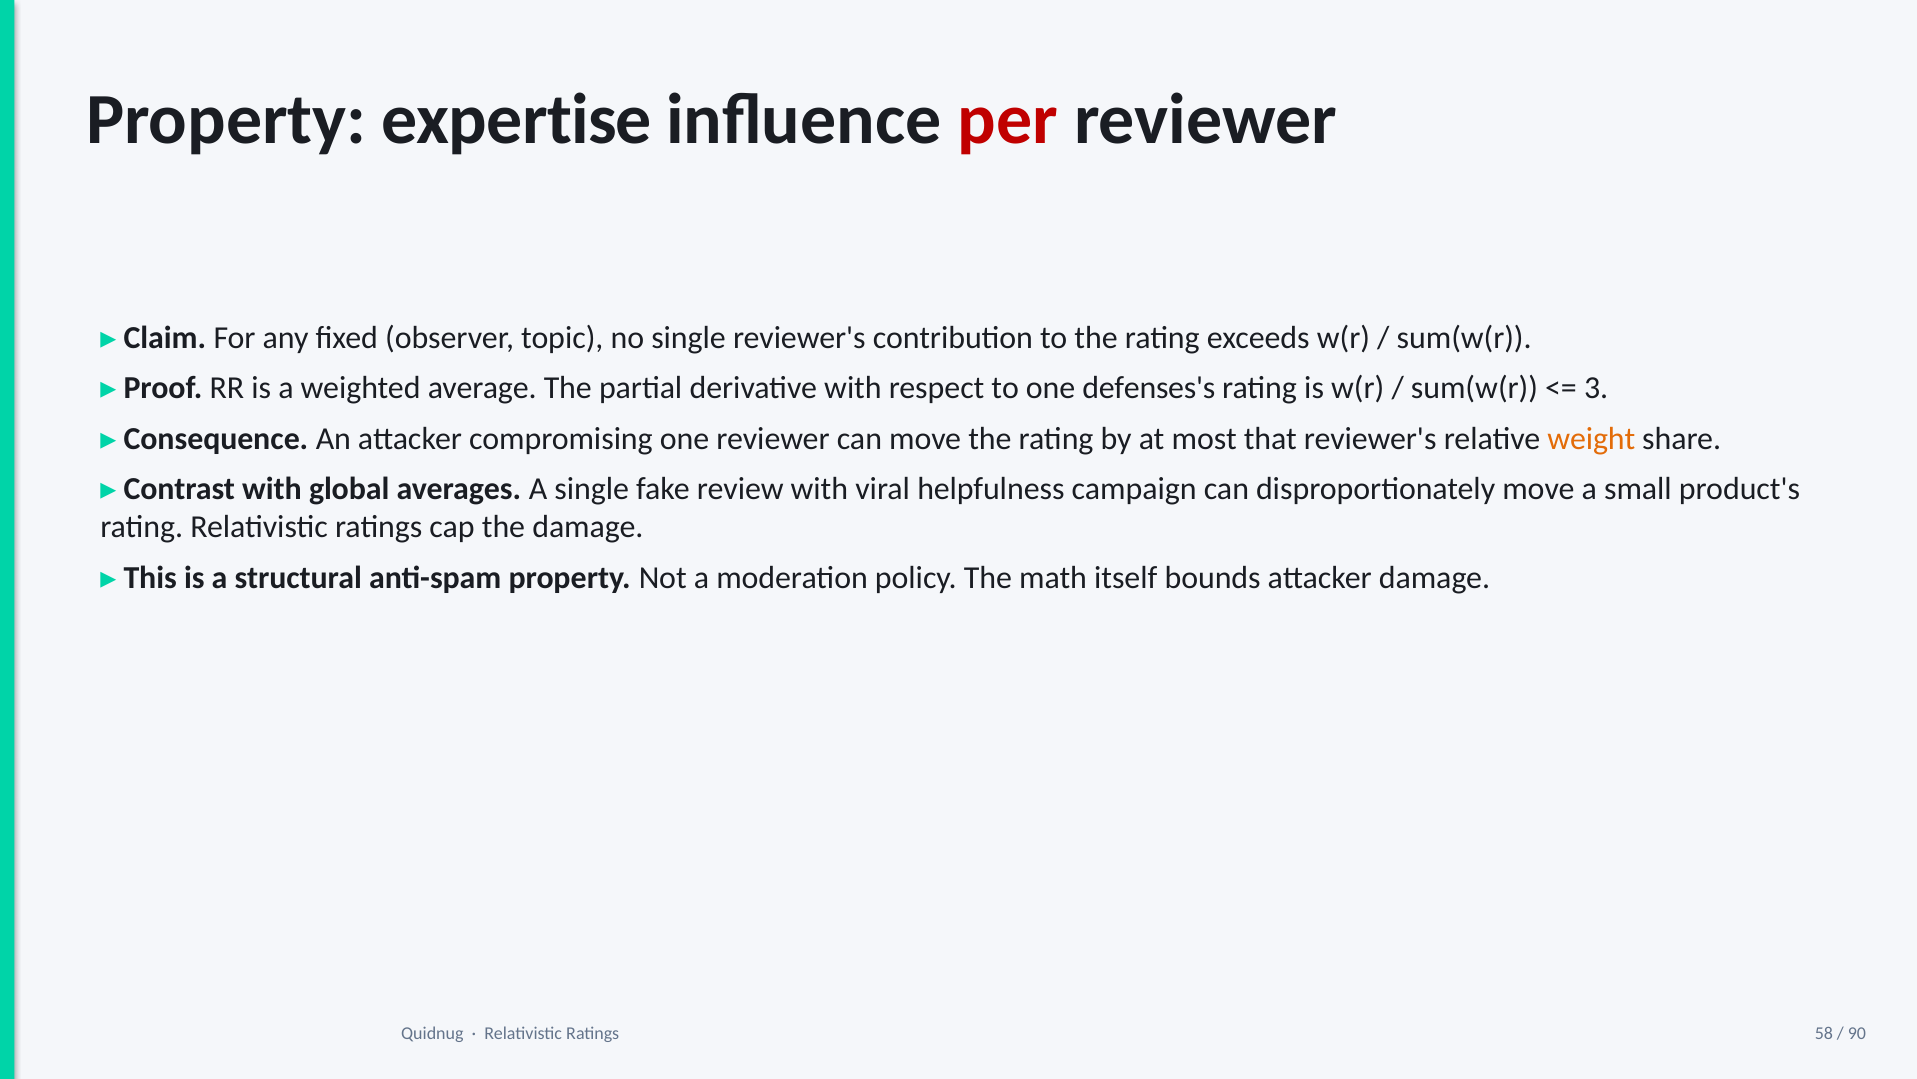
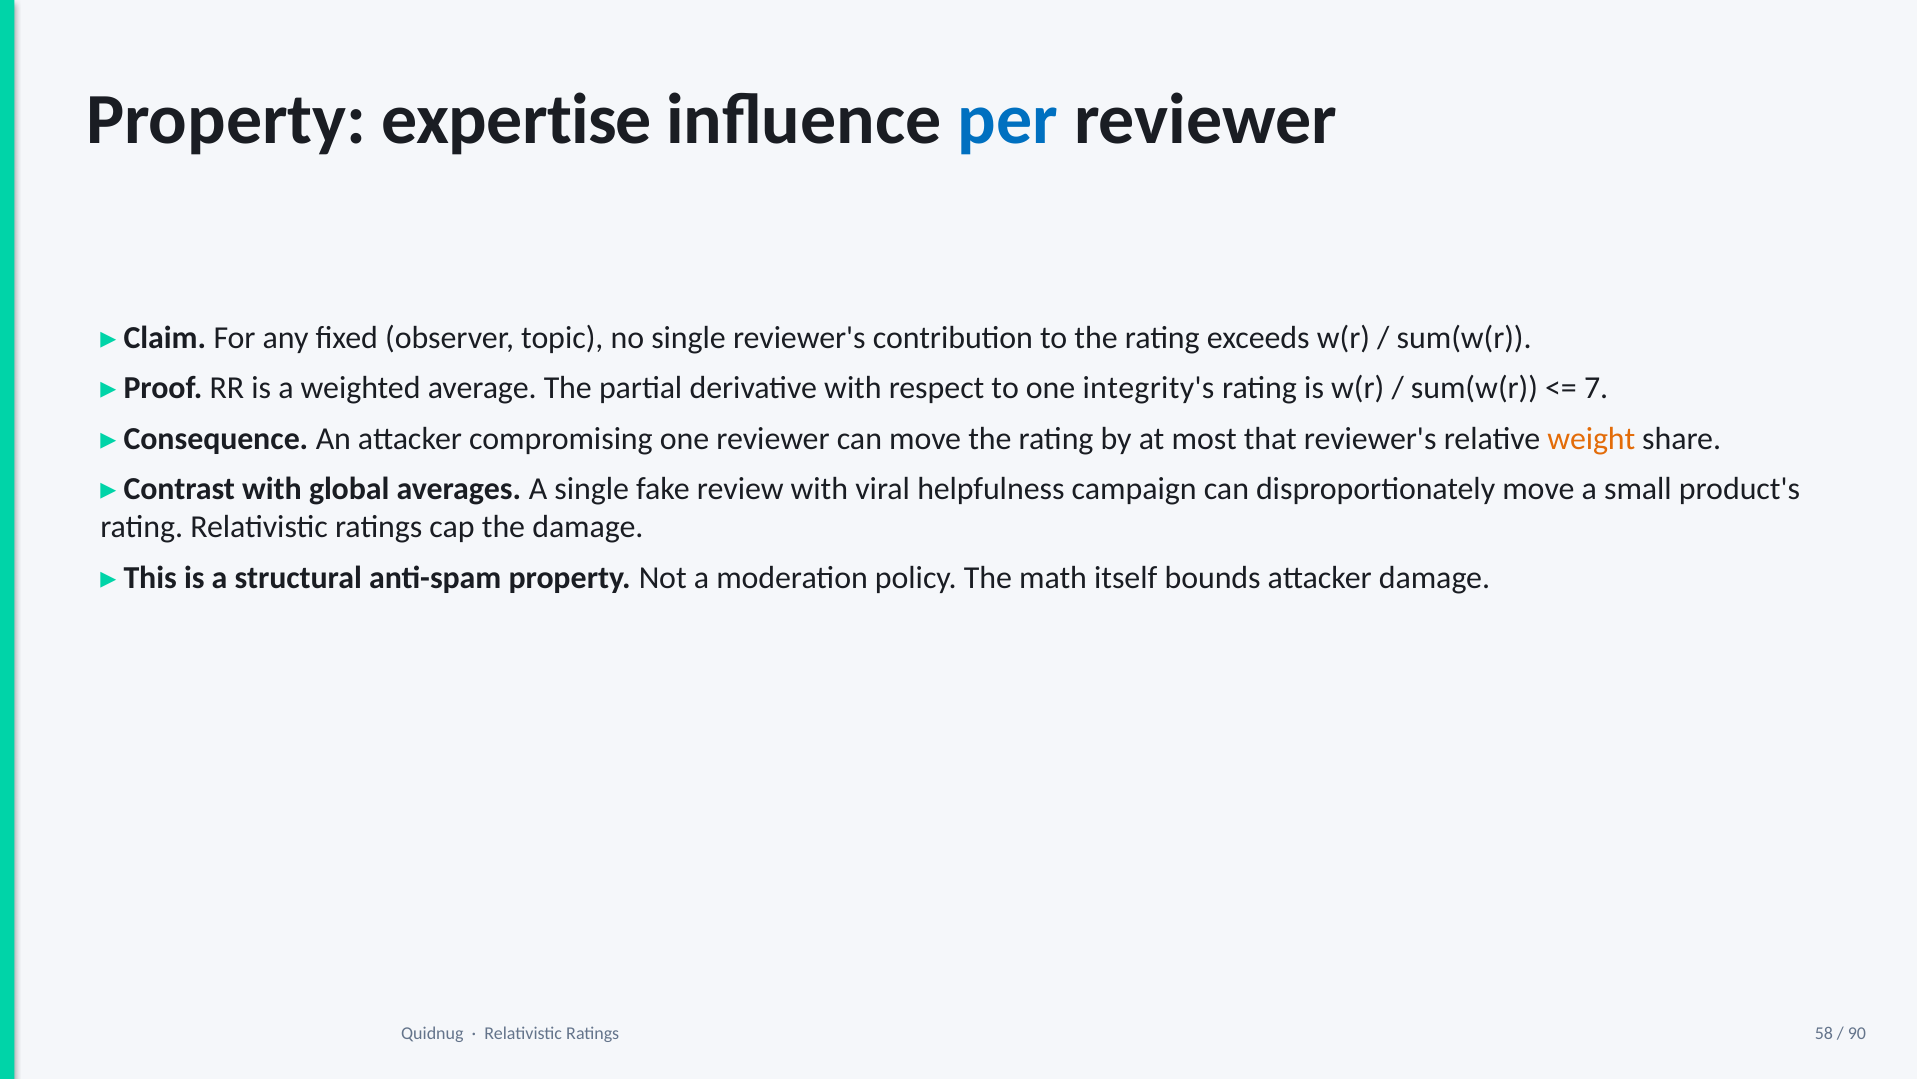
per colour: red -> blue (1008, 120)
defenses's: defenses's -> integrity's (1149, 388)
3: 3 -> 7 (1596, 388)
